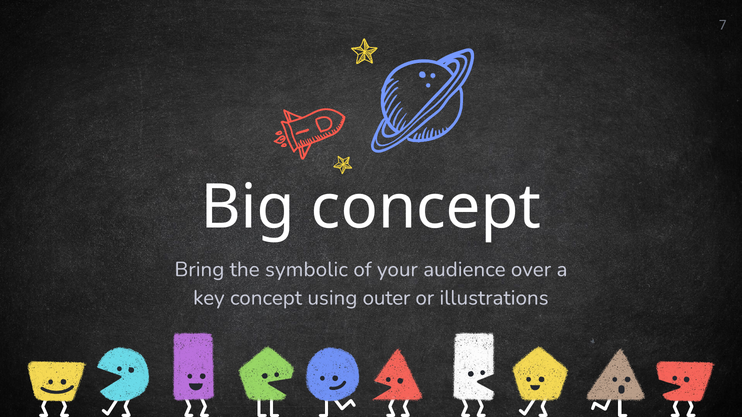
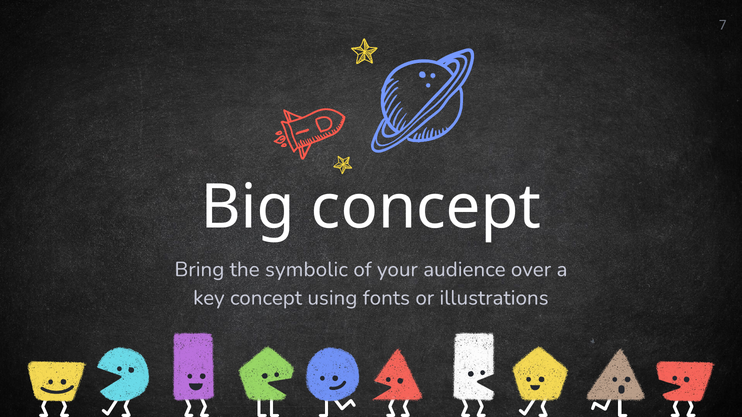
outer: outer -> fonts (386, 298)
